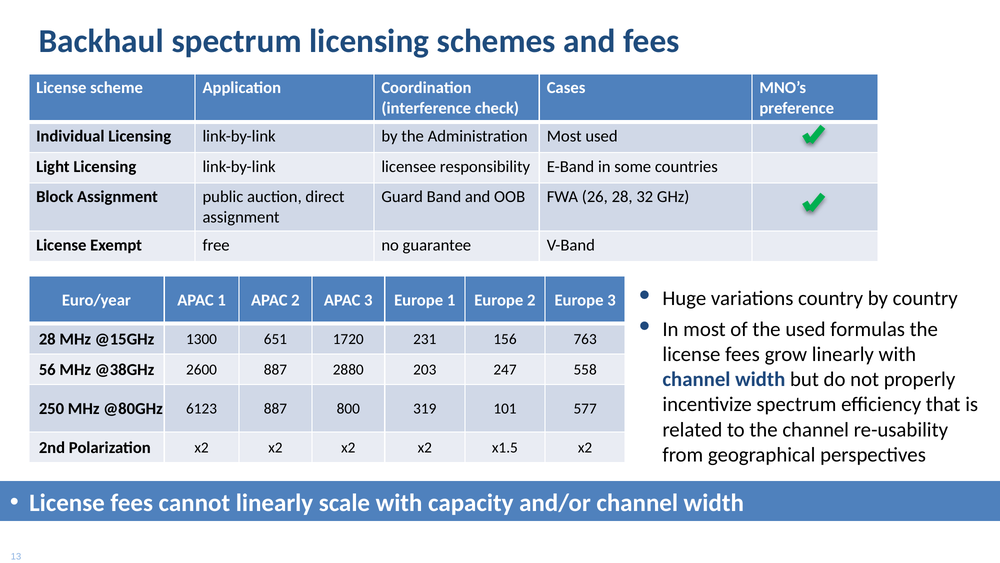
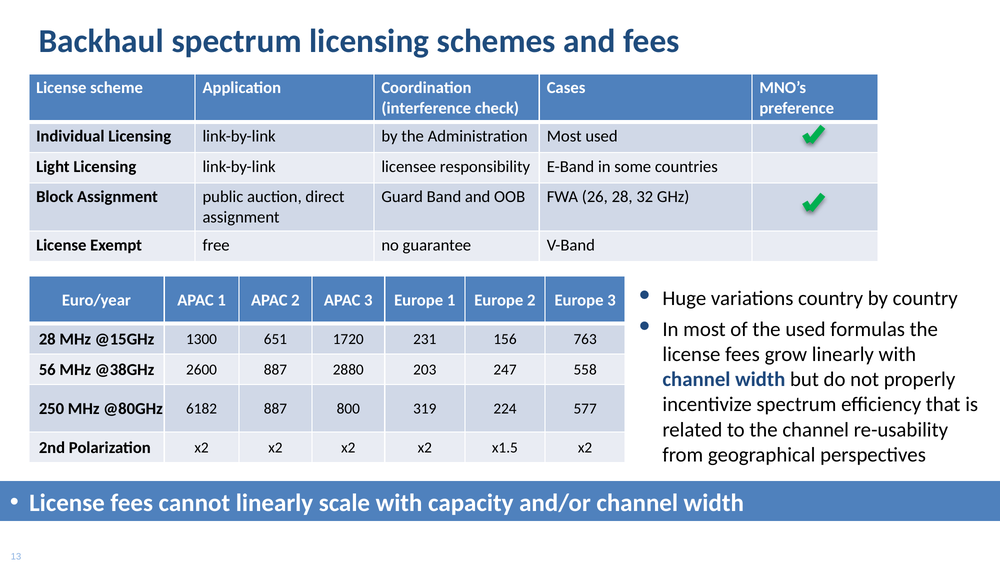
6123: 6123 -> 6182 (202, 408)
101: 101 -> 224 (505, 408)
